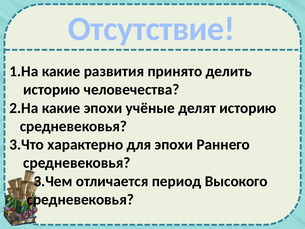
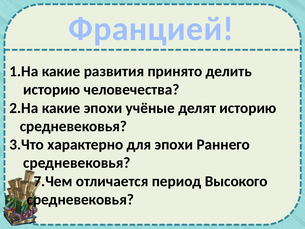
Отсутствие: Отсутствие -> Францией (151, 29)
3.Чем: 3.Чем -> 7.Чем (53, 181)
